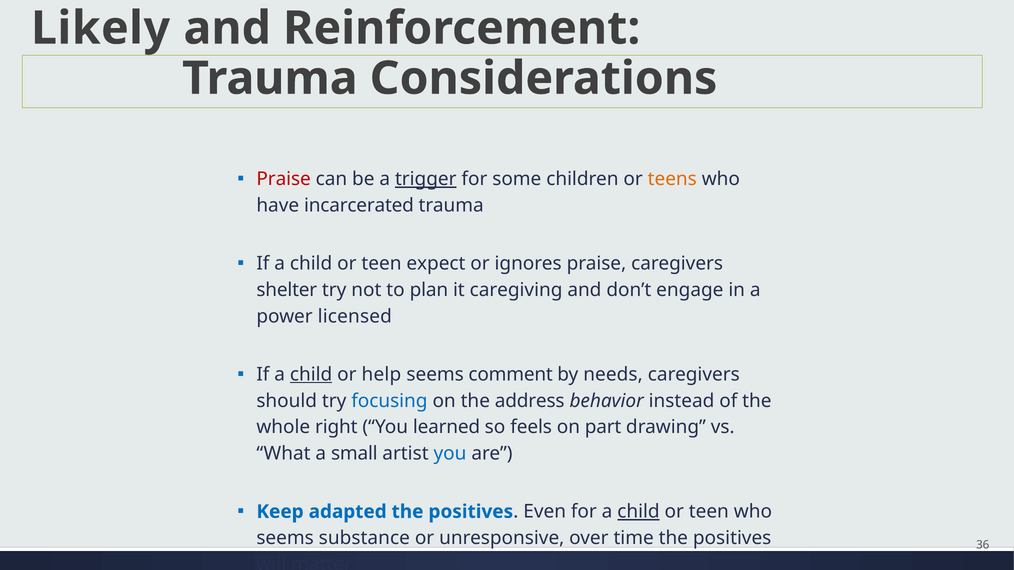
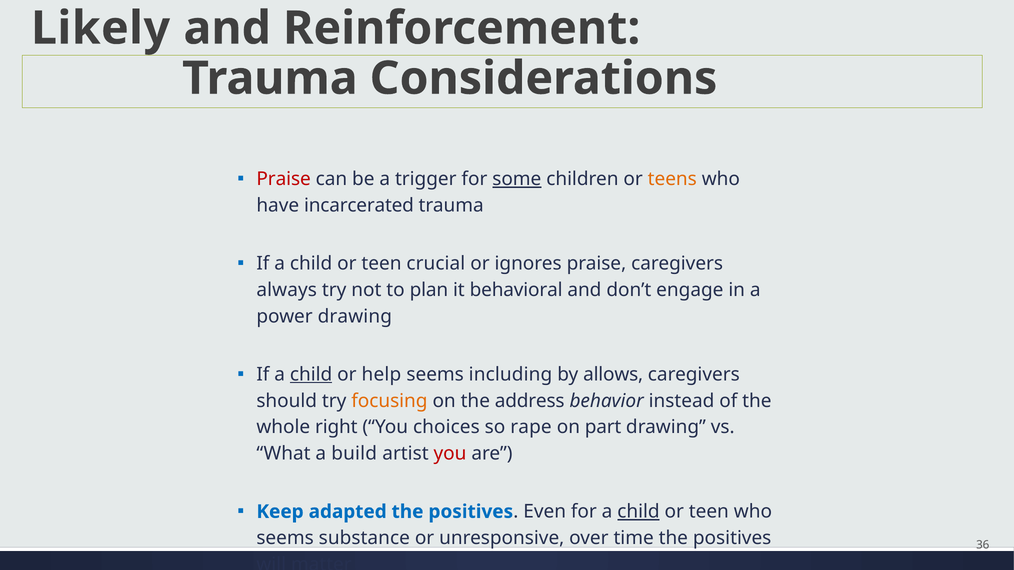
trigger underline: present -> none (426, 179)
some underline: none -> present (517, 179)
expect: expect -> crucial (436, 264)
shelter: shelter -> always (287, 290)
caregiving: caregiving -> behavioral (516, 290)
power licensed: licensed -> drawing (355, 317)
comment: comment -> including (511, 375)
needs: needs -> allows (613, 375)
focusing colour: blue -> orange (389, 401)
learned: learned -> choices (446, 427)
feels: feels -> rape (531, 427)
small: small -> build (354, 454)
you colour: blue -> red (450, 454)
